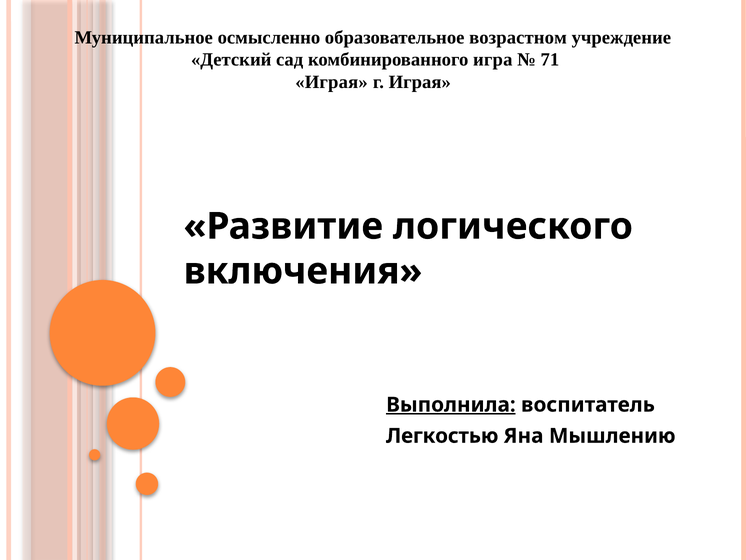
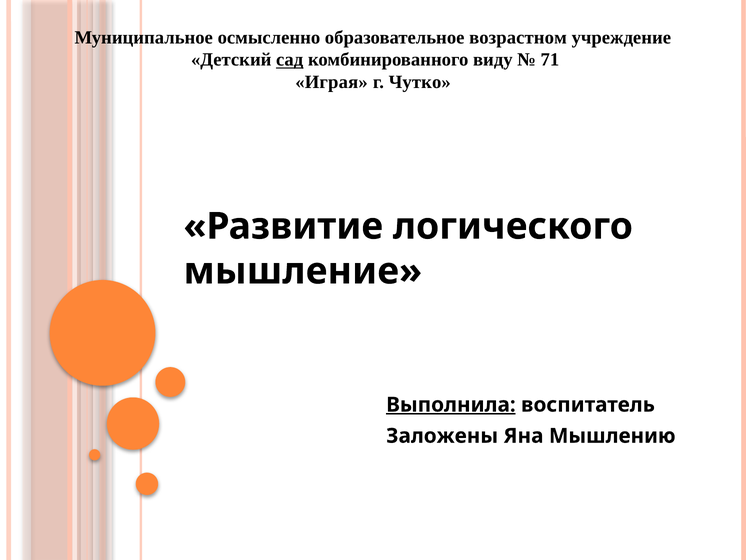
сад underline: none -> present (290, 60)
игрa: игрa -> виду (493, 60)
г Игрaя: Игрaя -> Чутко (420, 82)
включения: включения -> мышление (303, 271)
Легкостью: Легкостью -> Заложены (442, 436)
